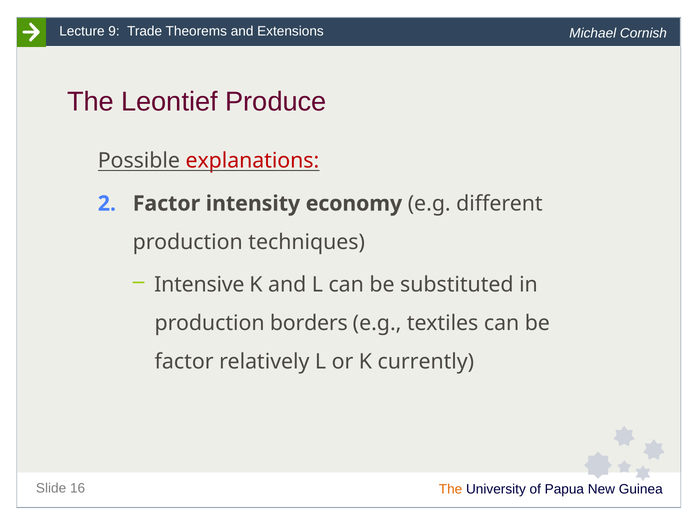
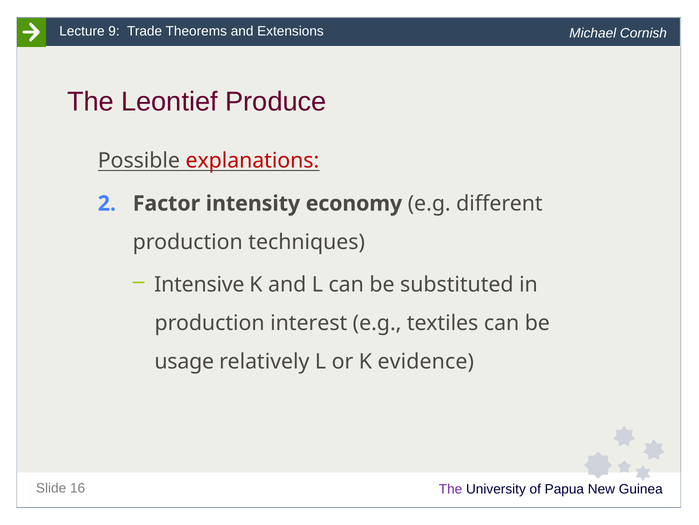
borders: borders -> interest (309, 323)
factor: factor -> usage (184, 361)
currently: currently -> evidence (426, 361)
The colour: orange -> purple (451, 488)
